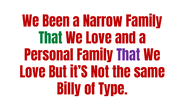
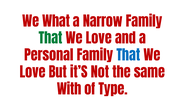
Been: Been -> What (56, 22)
That colour: purple -> blue (128, 56)
Billy: Billy -> With (69, 89)
